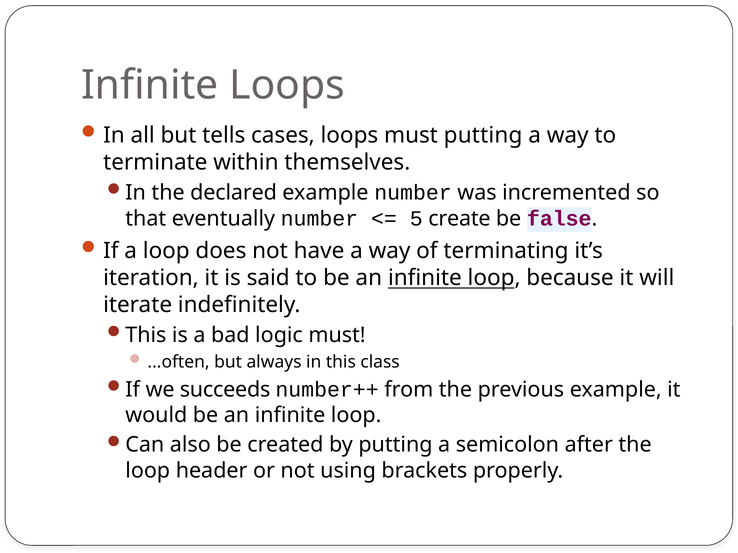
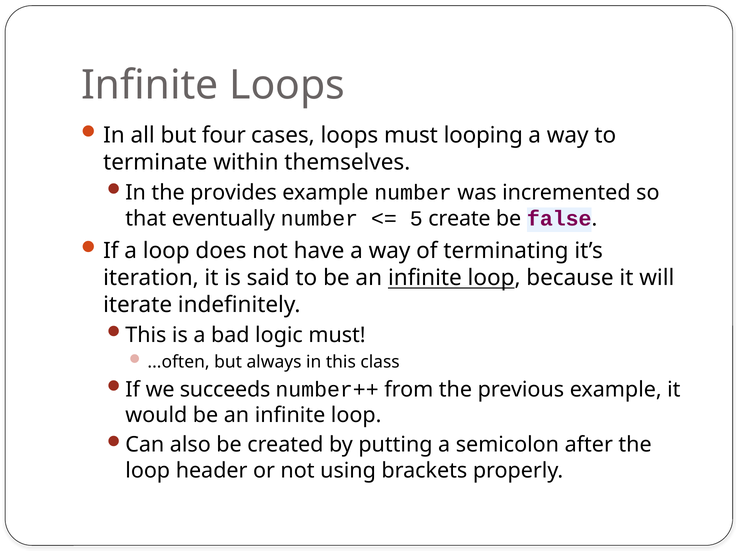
tells: tells -> four (224, 136)
must putting: putting -> looping (483, 136)
declared: declared -> provides (234, 193)
